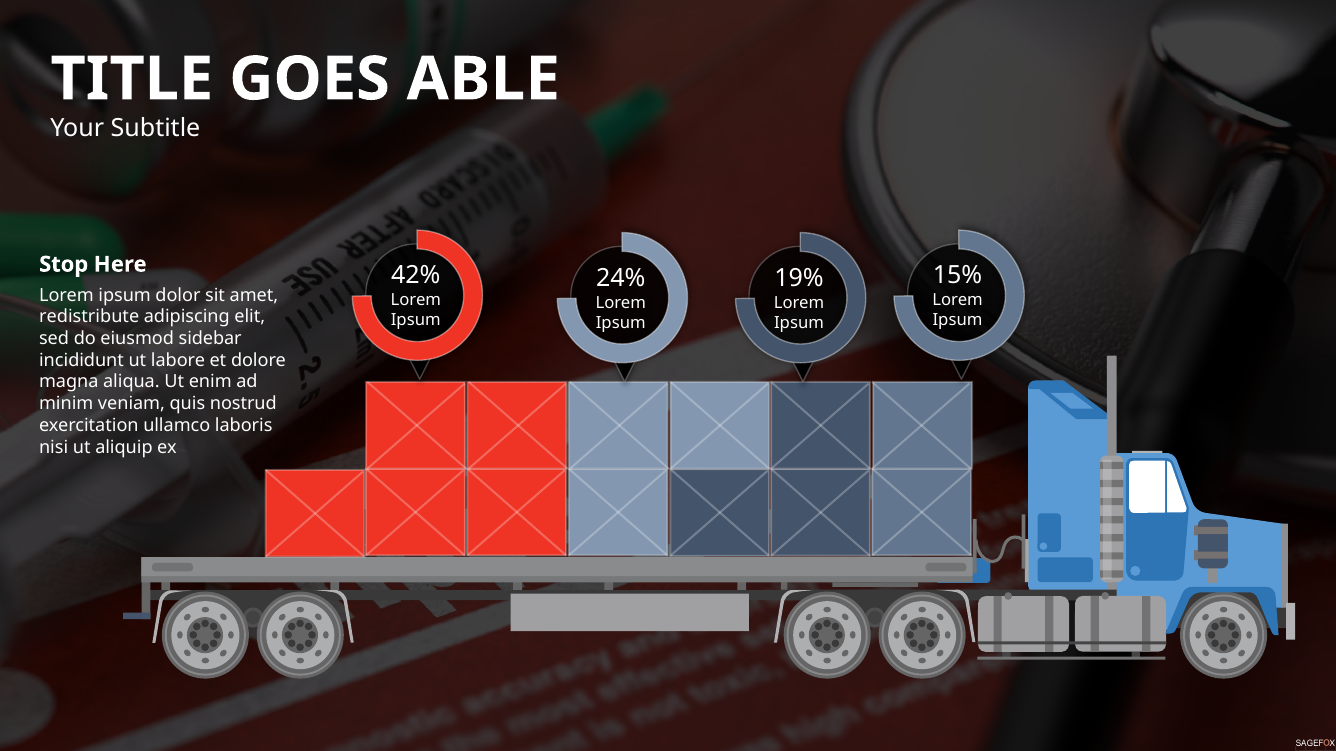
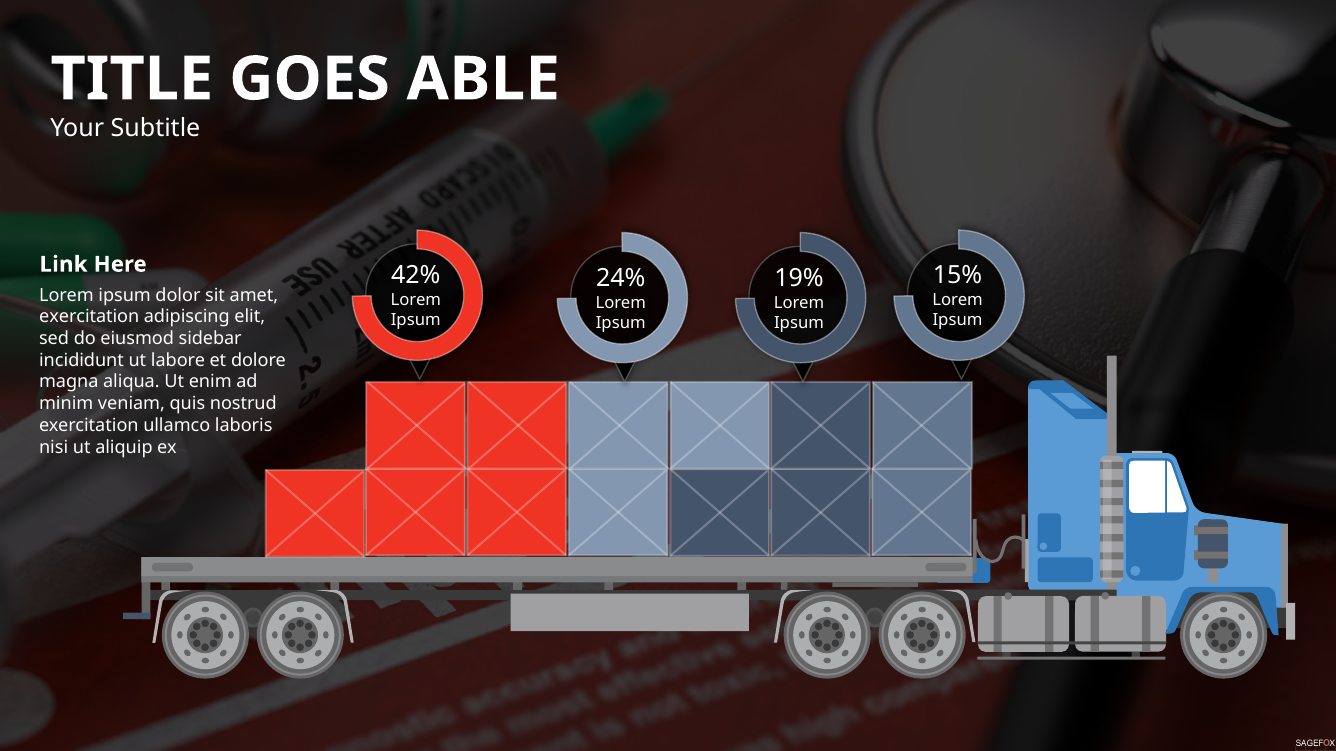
Stop: Stop -> Link (63, 264)
redistribute: redistribute -> exercitation (89, 317)
